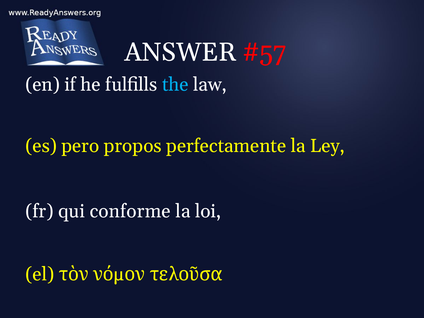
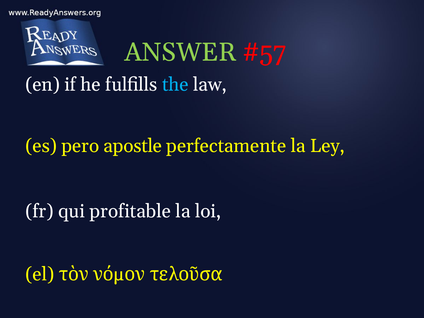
ANSWER colour: white -> light green (180, 52)
propos: propos -> apostle (133, 146)
conforme: conforme -> profitable (130, 211)
